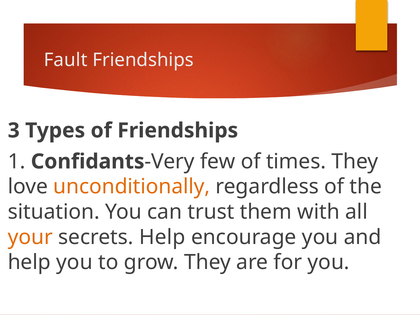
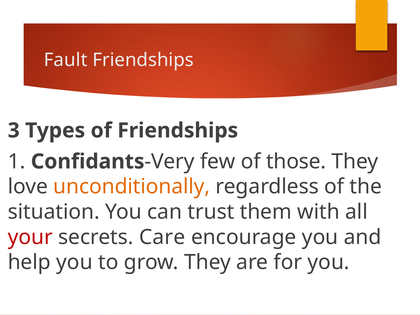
times: times -> those (296, 162)
your colour: orange -> red (30, 237)
secrets Help: Help -> Care (162, 237)
